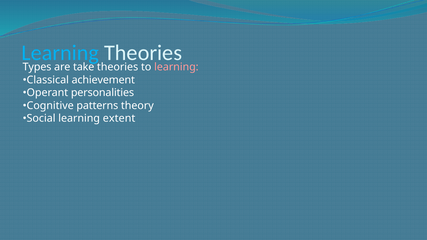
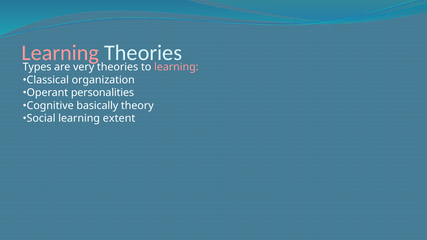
Learning colour: light blue -> pink (60, 53)
take: take -> very (84, 67)
achievement: achievement -> organization (103, 80)
patterns: patterns -> basically (97, 106)
